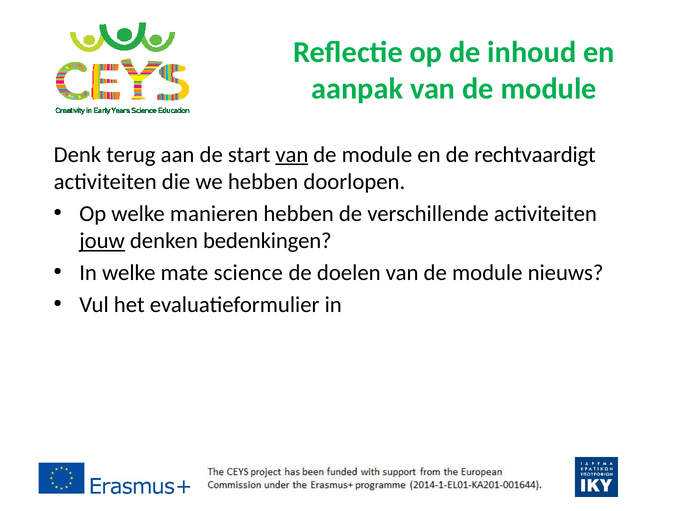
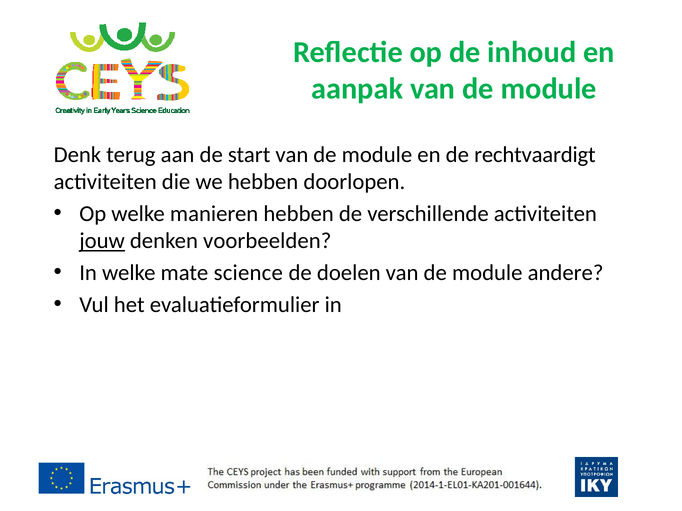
van underline: present -> none (292, 155)
bedenkingen: bedenkingen -> voorbeelden (267, 241)
nieuws: nieuws -> andere (566, 273)
